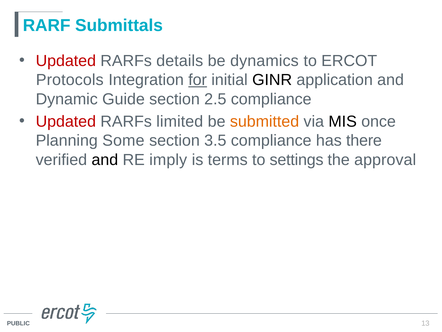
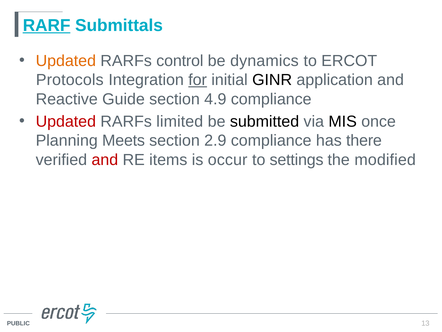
RARF underline: none -> present (47, 25)
Updated colour: red -> orange (66, 61)
details: details -> control (180, 61)
Dynamic: Dynamic -> Reactive (67, 99)
2.5: 2.5 -> 4.9 (215, 99)
submitted colour: orange -> black (265, 121)
Some: Some -> Meets (124, 141)
3.5: 3.5 -> 2.9 (215, 141)
and colour: black -> red (105, 160)
imply: imply -> items (168, 160)
terms: terms -> occur (228, 160)
approval: approval -> modified (385, 160)
